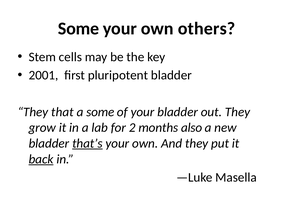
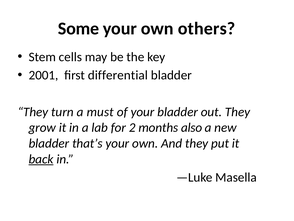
pluripotent: pluripotent -> differential (118, 75)
that: that -> turn (62, 112)
a some: some -> must (100, 112)
that’s underline: present -> none (87, 143)
